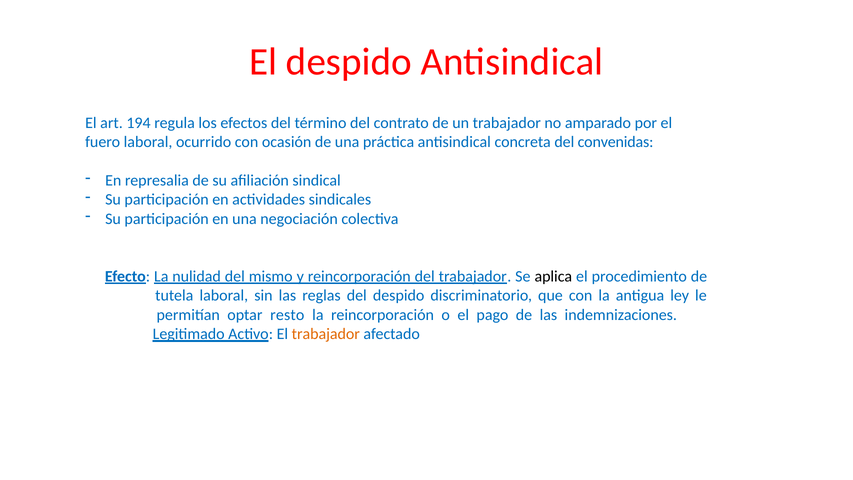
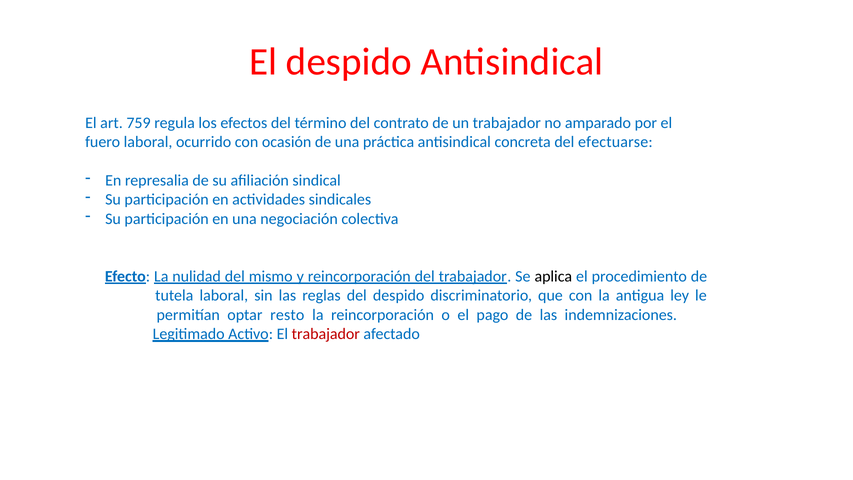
194: 194 -> 759 (139, 123)
convenidas: convenidas -> efectuarse (615, 142)
trabajador colour: orange -> red (326, 334)
